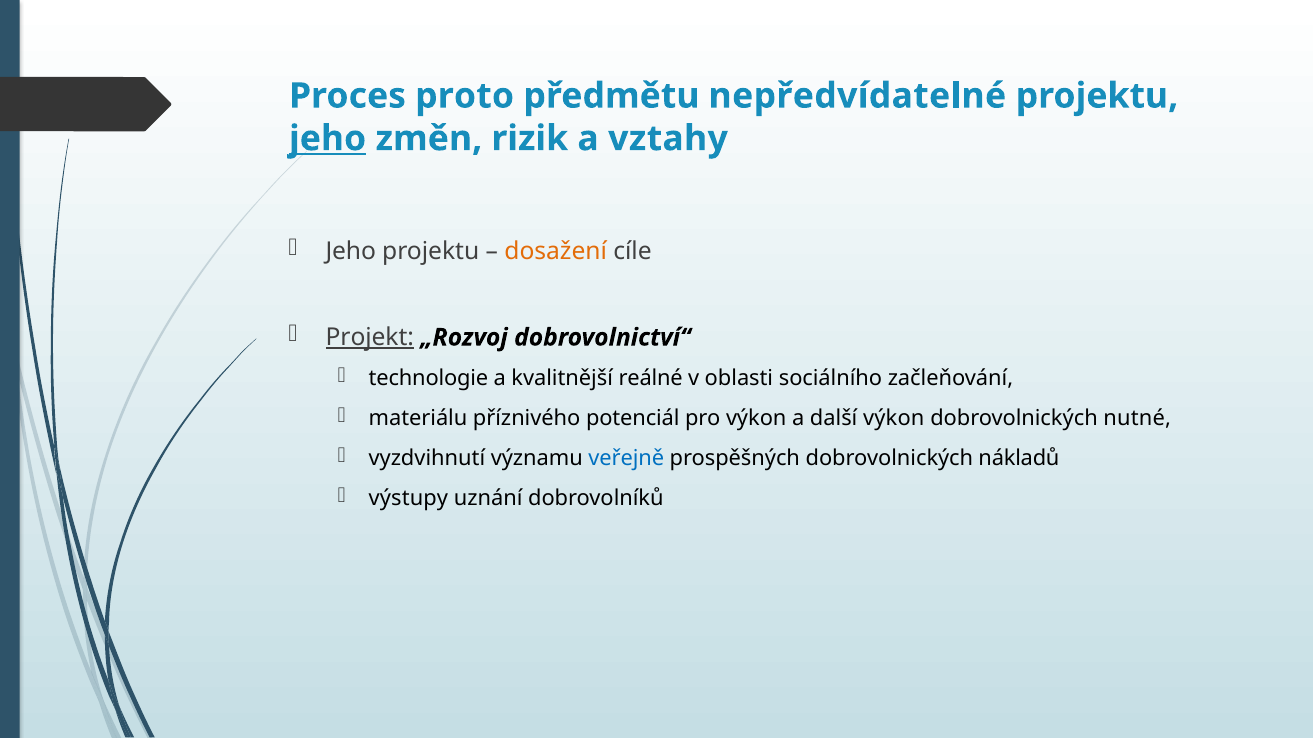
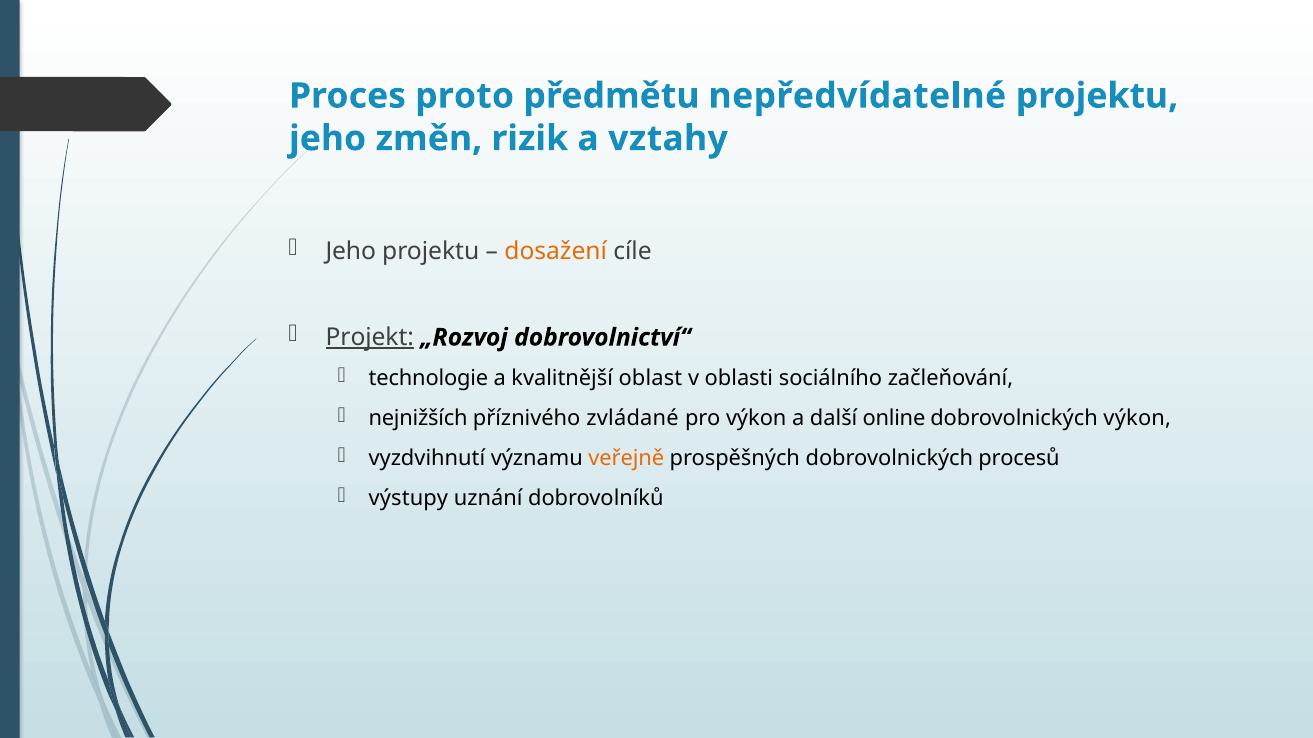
jeho underline: present -> none (328, 139)
reálné: reálné -> oblast (650, 379)
materiálu: materiálu -> nejnižších (418, 419)
potenciál: potenciál -> zvládané (633, 419)
další výkon: výkon -> online (894, 419)
dobrovolnických nutné: nutné -> výkon (1137, 419)
veřejně colour: blue -> orange (626, 459)
nákladů: nákladů -> procesů (1019, 459)
